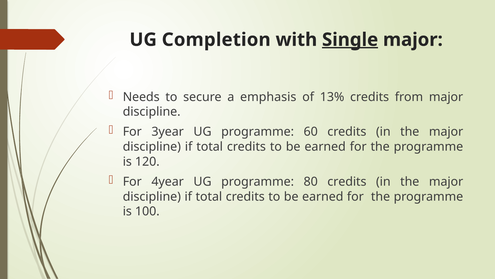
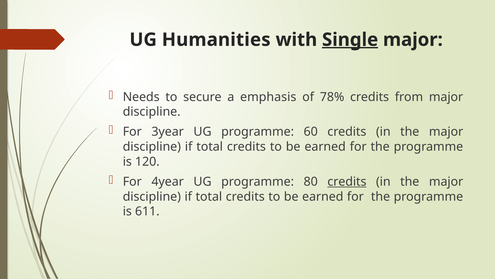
Completion: Completion -> Humanities (216, 40)
13%: 13% -> 78% (332, 97)
credits underline: none -> present (347, 181)
100: 100 -> 611 (147, 211)
